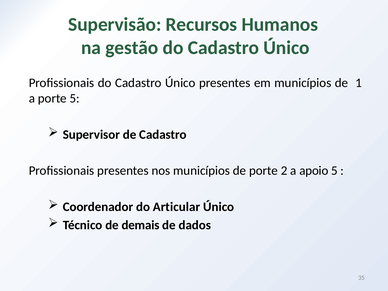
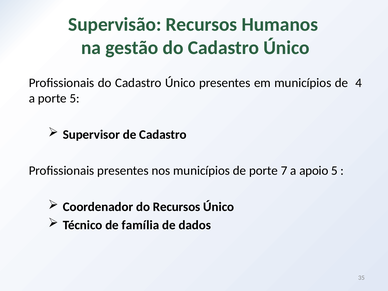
1: 1 -> 4 (359, 83)
2: 2 -> 7 (284, 171)
do Articular: Articular -> Recursos (177, 207)
demais: demais -> família (140, 225)
